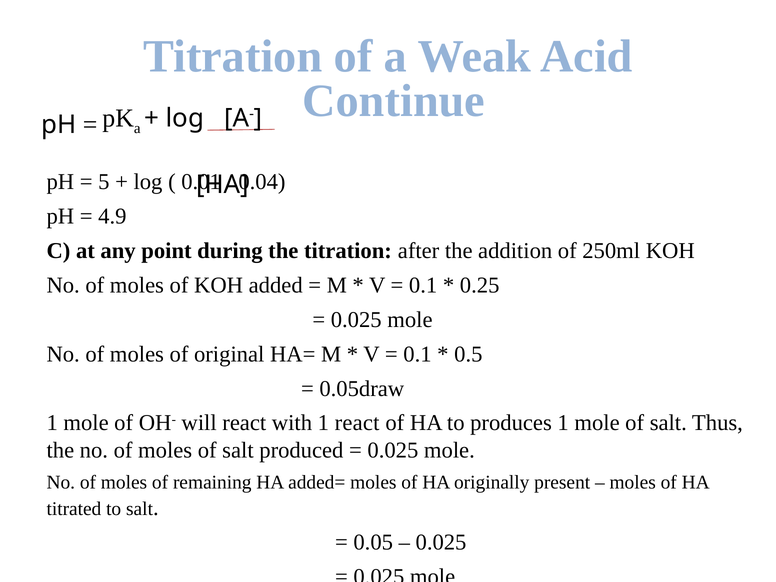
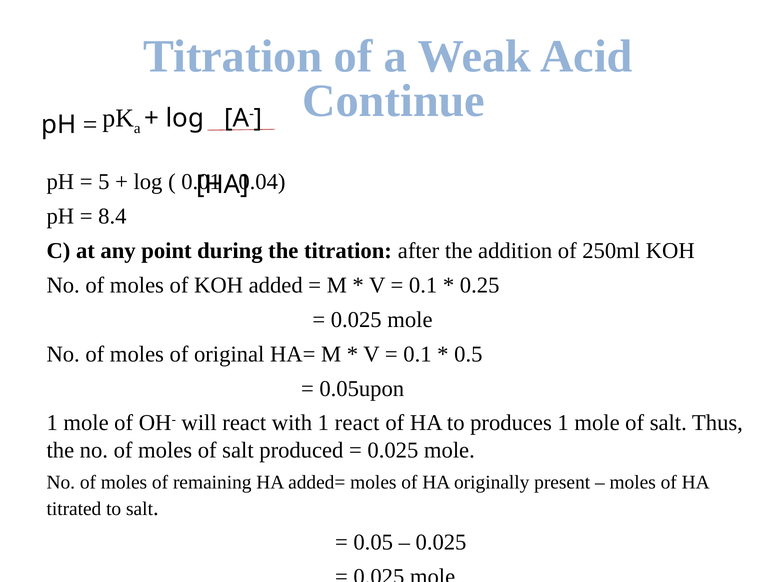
4.9: 4.9 -> 8.4 (112, 216)
0.05draw: 0.05draw -> 0.05upon (362, 389)
